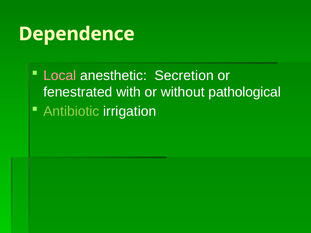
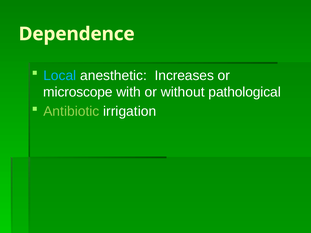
Local colour: pink -> light blue (60, 76)
Secretion: Secretion -> Increases (184, 76)
fenestrated: fenestrated -> microscope (78, 92)
